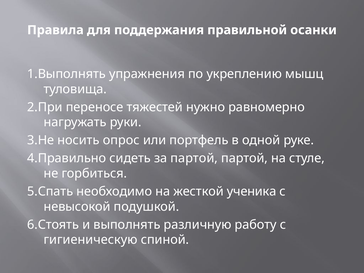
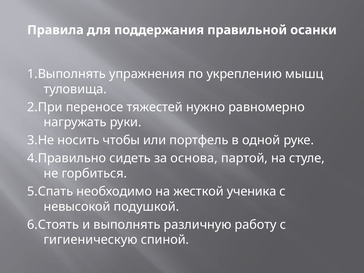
опрос: опрос -> чтобы (121, 140)
за партой: партой -> основа (194, 158)
